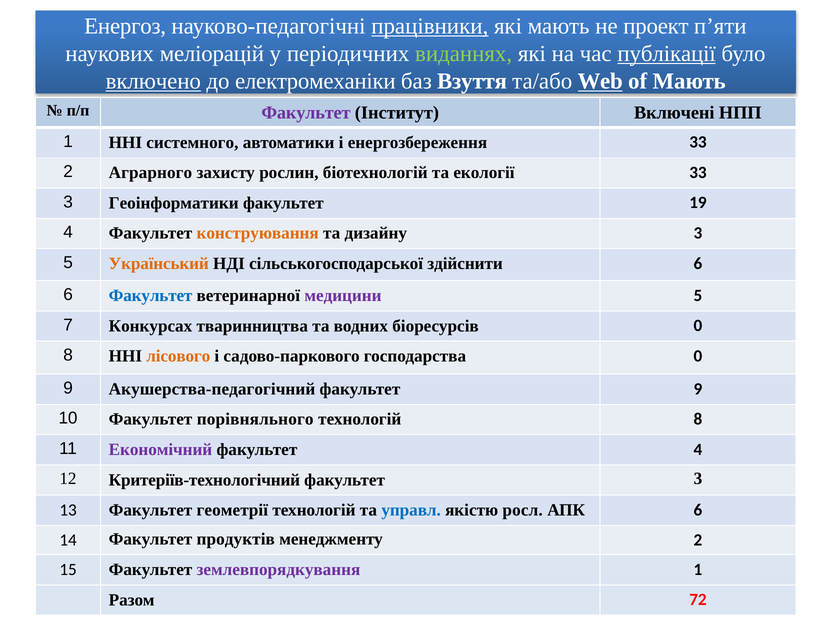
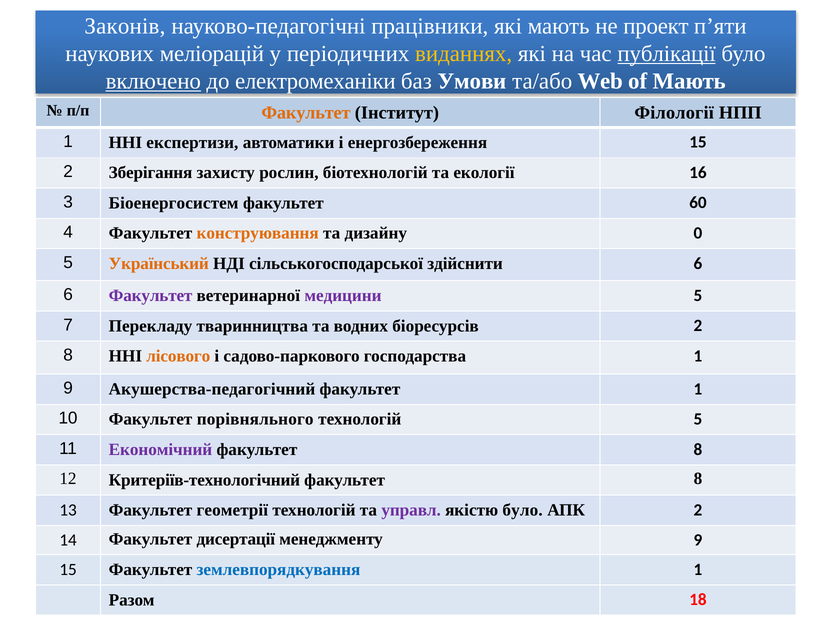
Енергоз: Енергоз -> Законів (125, 26)
працівники underline: present -> none (430, 26)
виданнях colour: light green -> yellow (464, 54)
Взуття: Взуття -> Умови (472, 81)
Web underline: present -> none (600, 81)
Факультет colour: purple -> orange (306, 113)
Включені: Включені -> Філології (674, 113)
системного: системного -> експертизи (192, 142)
енергозбереження 33: 33 -> 15 (698, 142)
Аграрного: Аграрного -> Зберігання (151, 173)
екології 33: 33 -> 16 (698, 173)
Геоінформатики: Геоінформатики -> Біоенергосистем (174, 203)
19: 19 -> 60 (698, 203)
дизайну 3: 3 -> 0 (698, 233)
Факультет colour: blue -> purple (151, 296)
Конкурсах: Конкурсах -> Перекладу (150, 326)
біоресурсів 0: 0 -> 2 (698, 326)
господарства 0: 0 -> 1 (698, 356)
факультет 9: 9 -> 1 (698, 389)
технологій 8: 8 -> 5 (698, 419)
4: 4 -> 8 (698, 449)
3: 3 -> 8 (698, 479)
управл colour: blue -> purple (411, 510)
якістю росл: росл -> було (523, 510)
АПК 6: 6 -> 2 (698, 510)
продуктів: продуктів -> дисертації (236, 539)
менеджменту 2: 2 -> 9 (698, 540)
землевпорядкування colour: purple -> blue (278, 570)
72: 72 -> 18 (698, 600)
